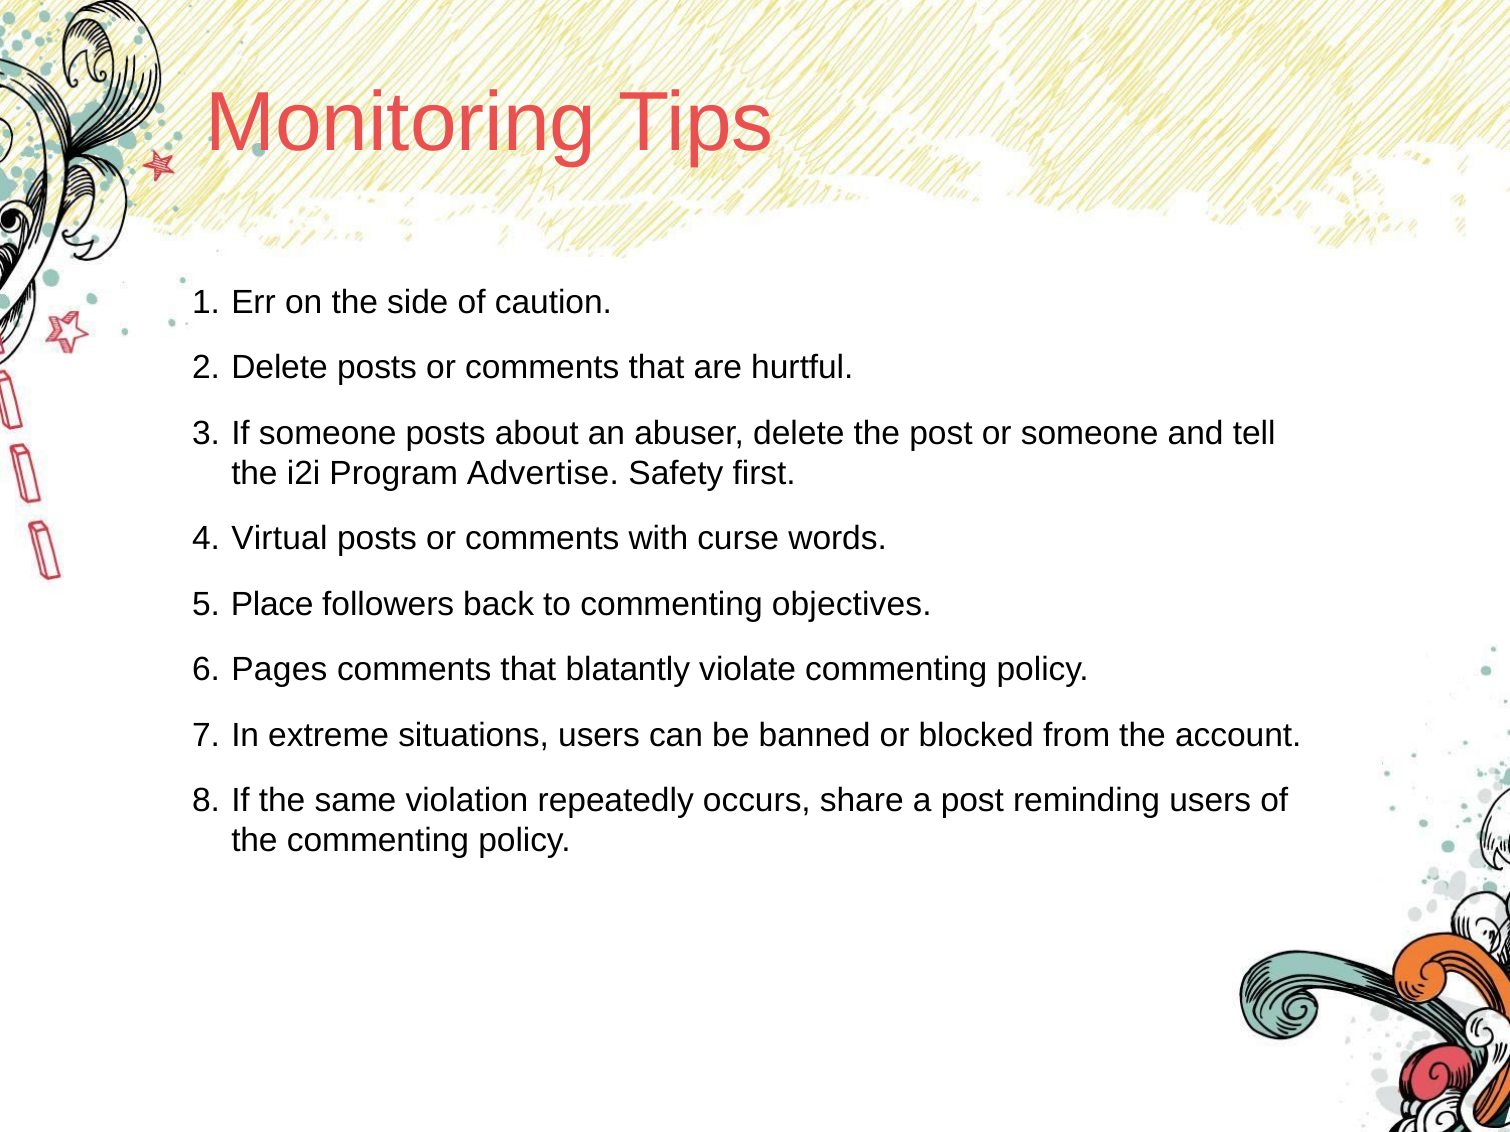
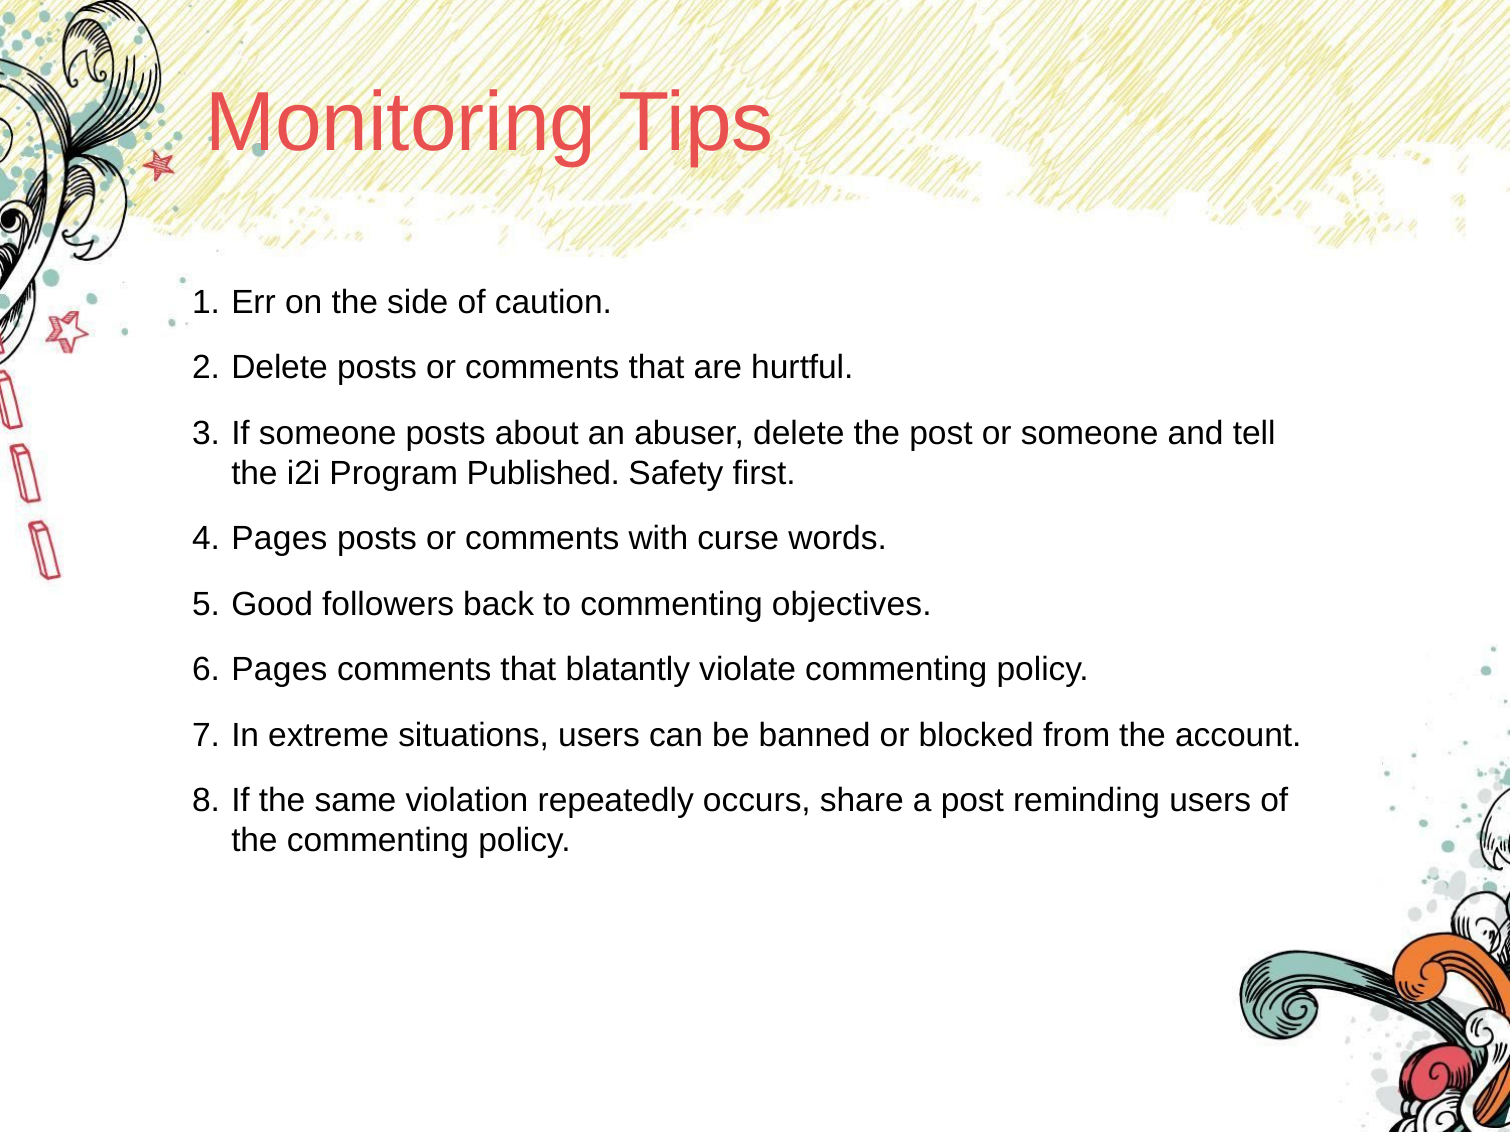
Advertise: Advertise -> Published (543, 474)
Virtual: Virtual -> Pages (279, 539)
Place: Place -> Good (272, 605)
